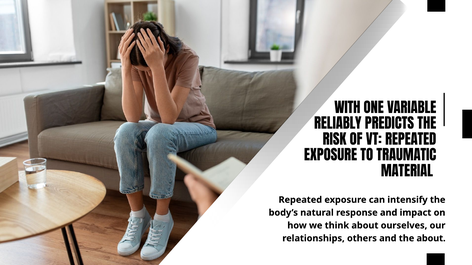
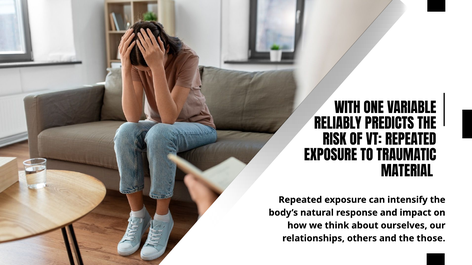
the about: about -> those (431, 239)
